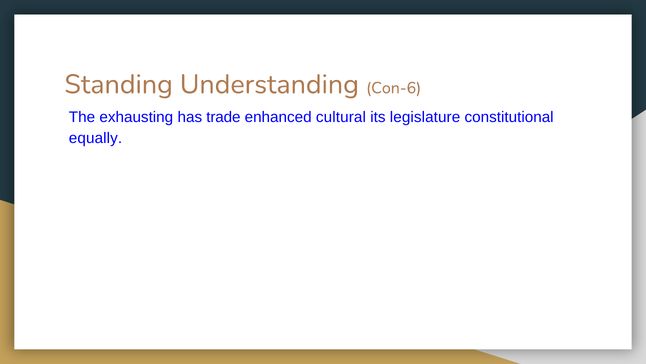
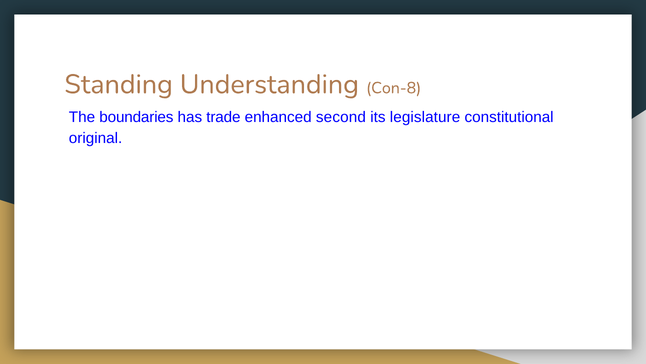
Con-6: Con-6 -> Con-8 (394, 88)
exhausting: exhausting -> boundaries (136, 117)
cultural: cultural -> second (341, 117)
equally: equally -> original (96, 138)
